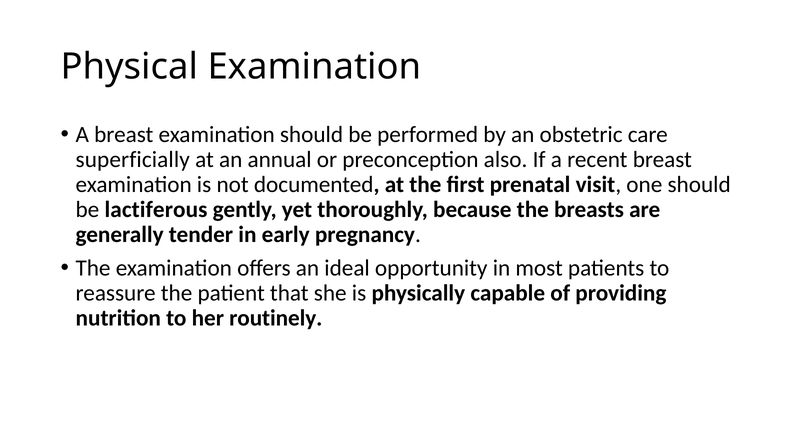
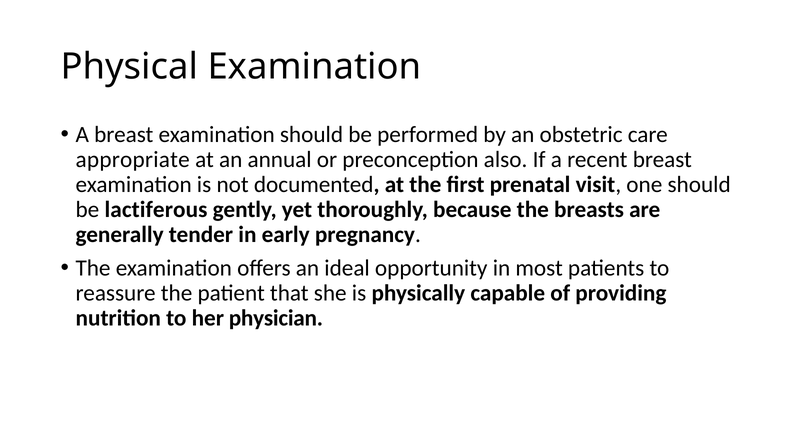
superficially: superficially -> appropriate (133, 160)
routinely: routinely -> physician (276, 318)
